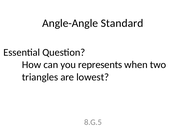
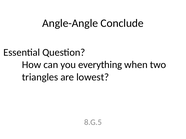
Standard: Standard -> Conclude (122, 23)
represents: represents -> everything (100, 65)
